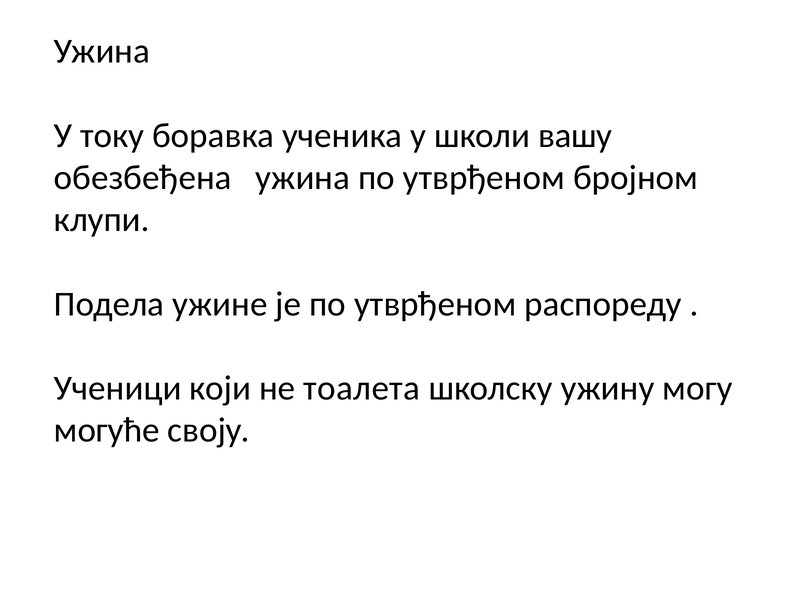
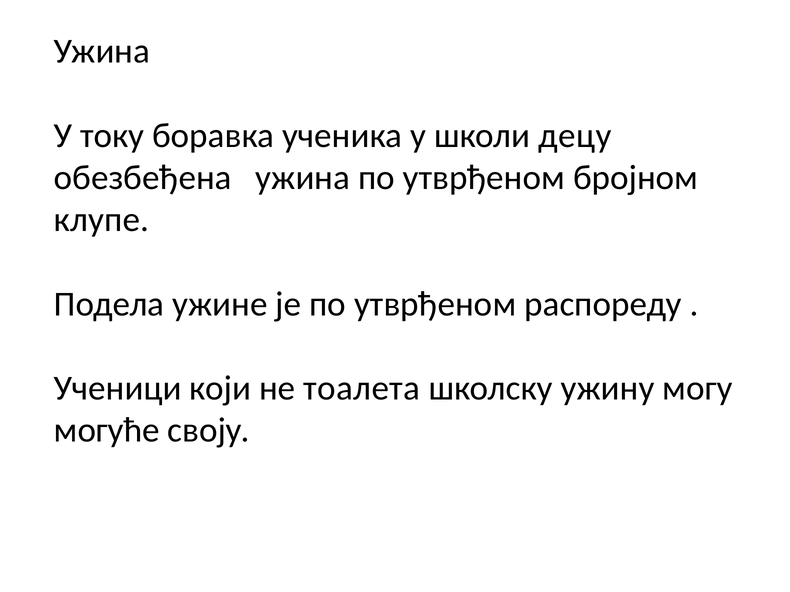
вашу: вашу -> децу (575, 136)
клупи: клупи -> клупе (102, 220)
